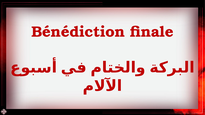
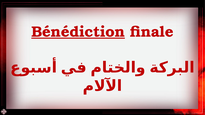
Bénédiction underline: none -> present (78, 32)
